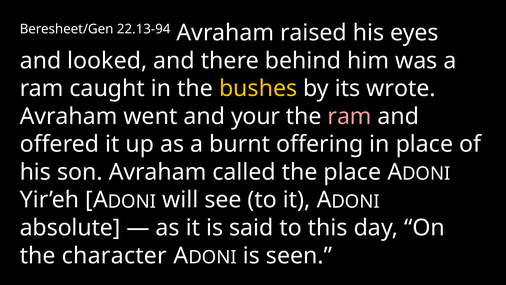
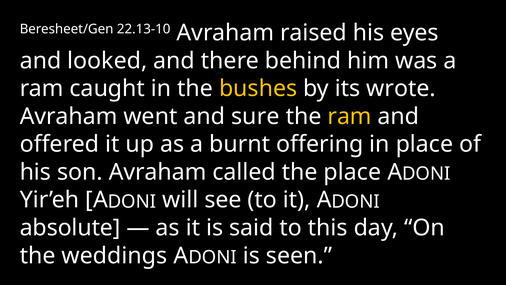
22.13-94: 22.13-94 -> 22.13-10 (144, 29)
your: your -> sure (255, 116)
ram colour: pink -> yellow (350, 116)
character: character -> weddings (114, 255)
